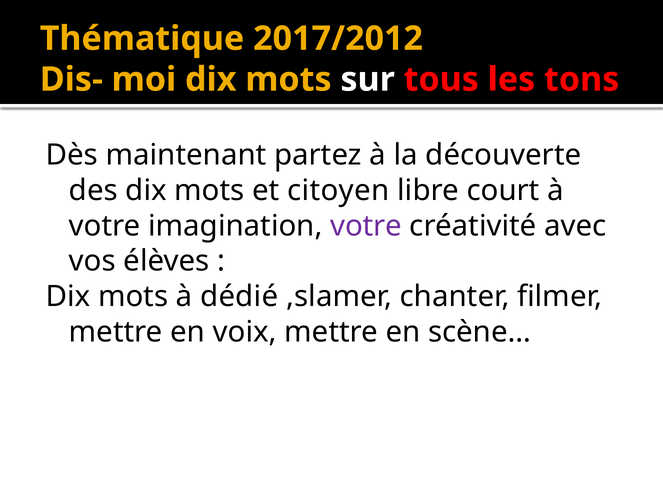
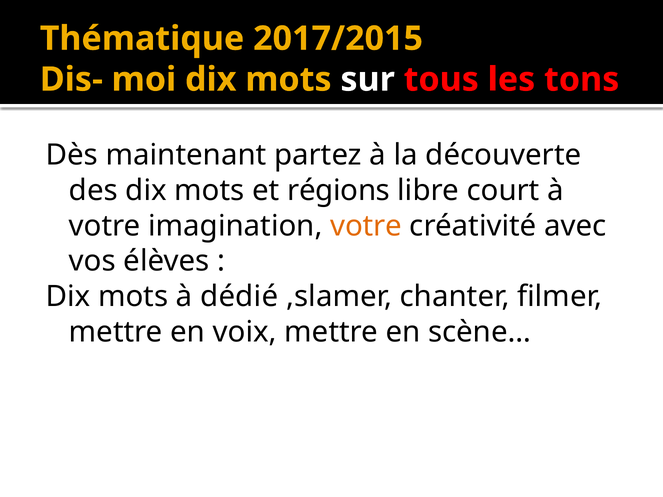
2017/2012: 2017/2012 -> 2017/2015 (338, 39)
citoyen: citoyen -> régions (339, 191)
votre colour: purple -> orange (366, 226)
